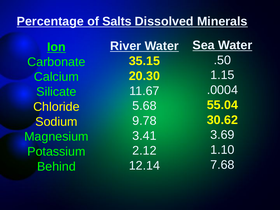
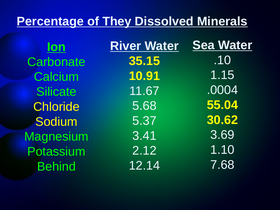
Salts: Salts -> They (117, 21)
.50: .50 -> .10 (222, 60)
20.30: 20.30 -> 10.91 (144, 76)
9.78: 9.78 -> 5.37 (144, 121)
